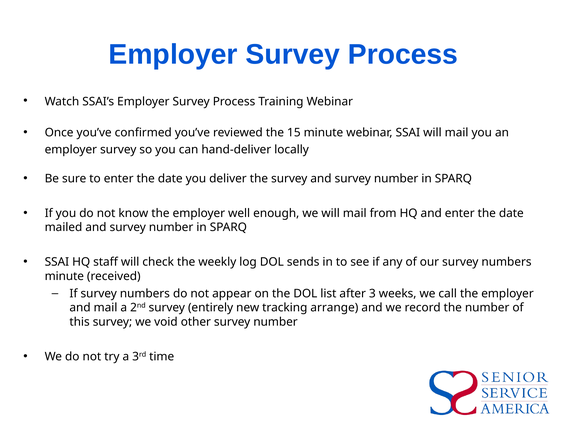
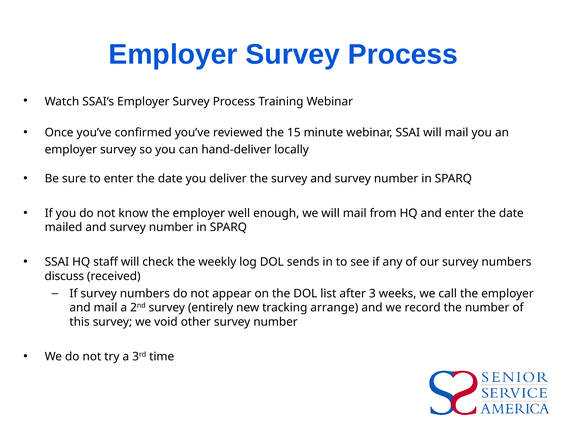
minute: minute -> discuss (64, 276)
